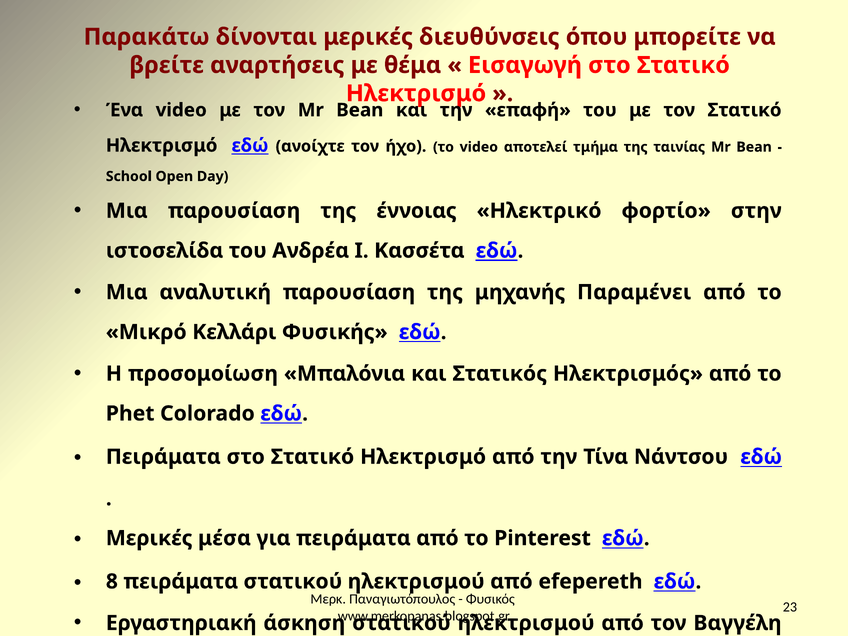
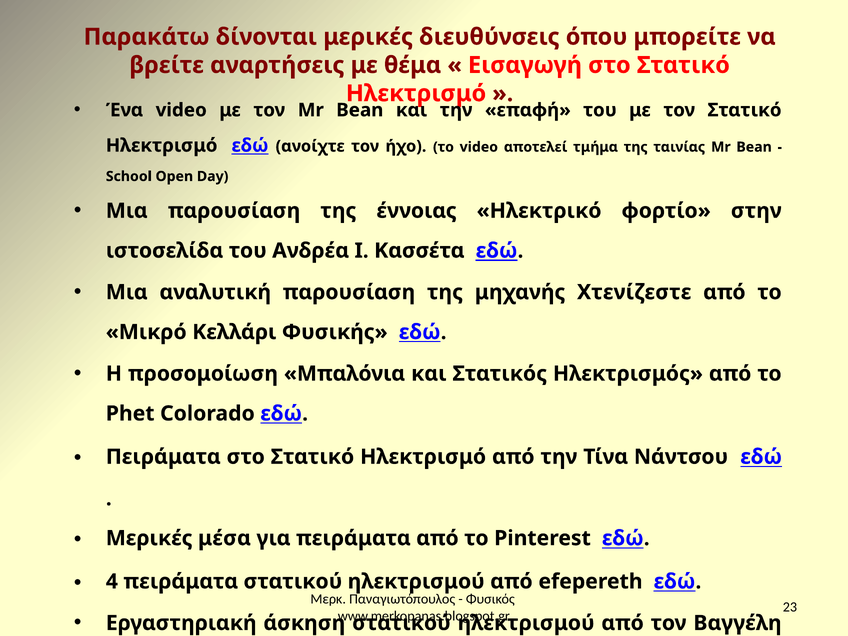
Παραμένει: Παραμένει -> Χτενίζεστε (634, 292)
8: 8 -> 4 (112, 581)
